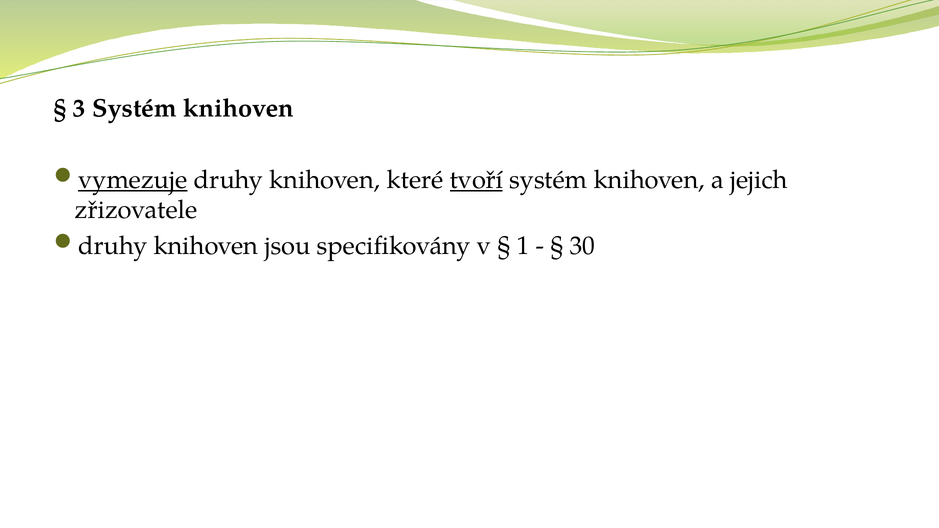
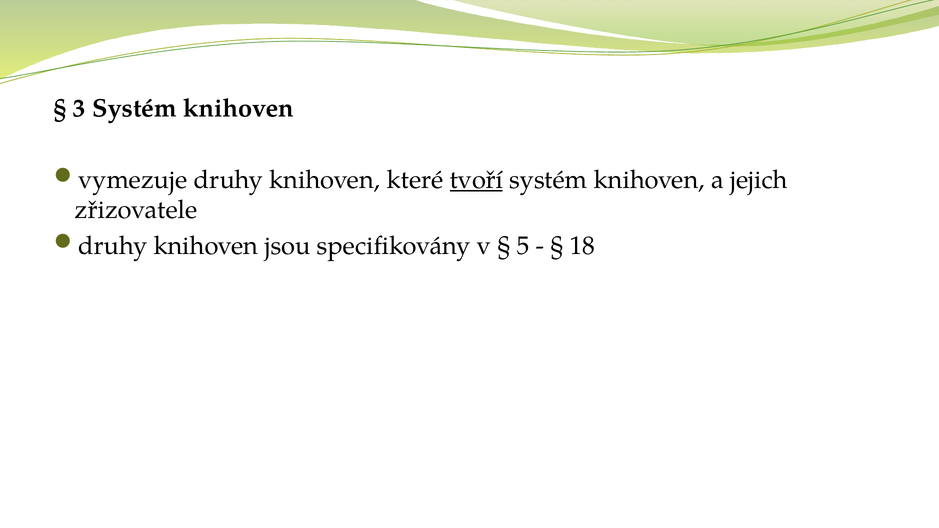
vymezuje underline: present -> none (133, 180)
1: 1 -> 5 (523, 246)
30: 30 -> 18 (582, 246)
